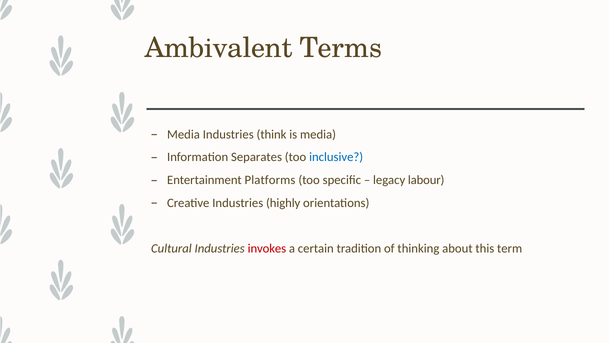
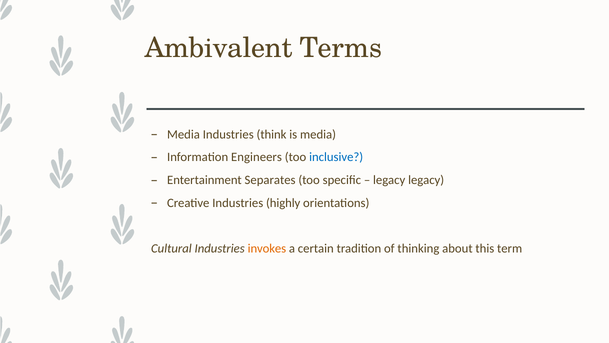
Separates: Separates -> Engineers (257, 157)
Platforms: Platforms -> Separates (270, 180)
legacy labour: labour -> legacy (426, 180)
invokes colour: red -> orange (267, 248)
